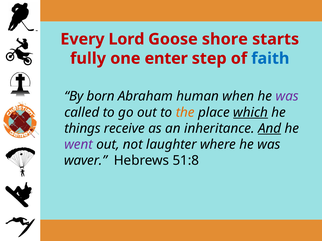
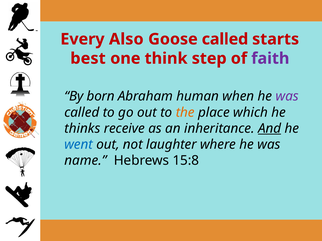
Lord: Lord -> Also (126, 39)
Goose shore: shore -> called (225, 39)
fully: fully -> best (88, 59)
enter: enter -> think (166, 59)
faith colour: blue -> purple (270, 59)
which underline: present -> none (251, 113)
things: things -> thinks (82, 129)
went colour: purple -> blue (79, 145)
waver: waver -> name (85, 161)
51:8: 51:8 -> 15:8 (186, 161)
